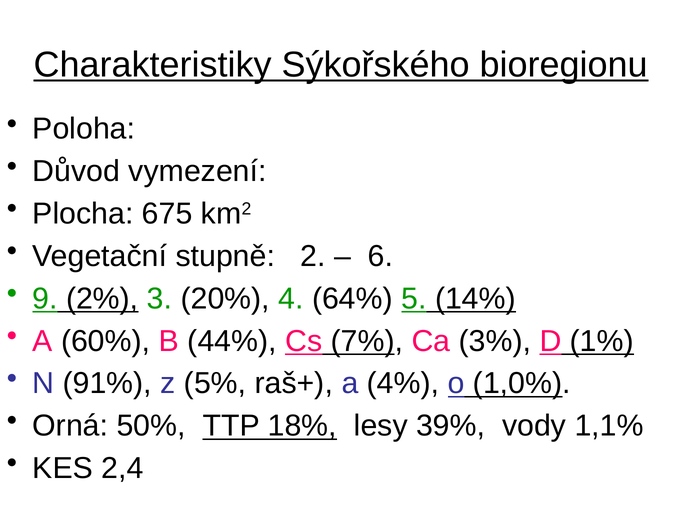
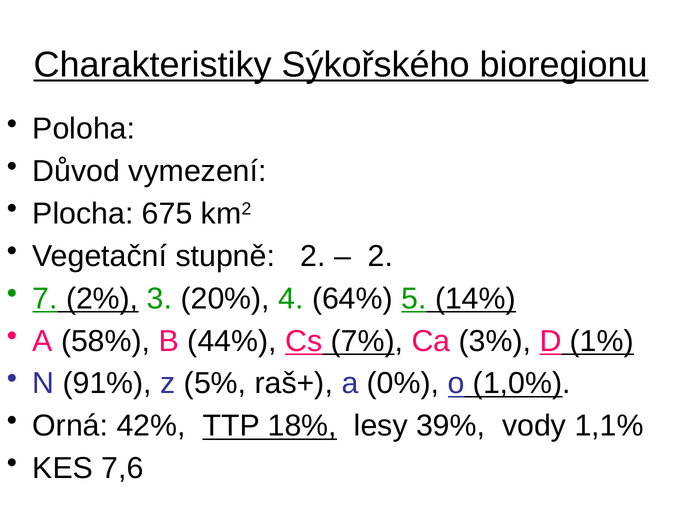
6: 6 -> 2 (380, 256)
9: 9 -> 7 (45, 299)
60%: 60% -> 58% (106, 341)
4%: 4% -> 0% (403, 384)
50%: 50% -> 42% (151, 426)
2,4: 2,4 -> 7,6 (123, 469)
